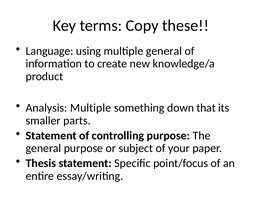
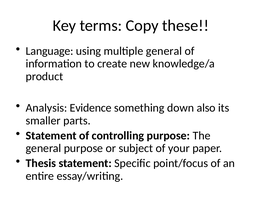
Analysis Multiple: Multiple -> Evidence (91, 108)
that: that -> also (206, 108)
